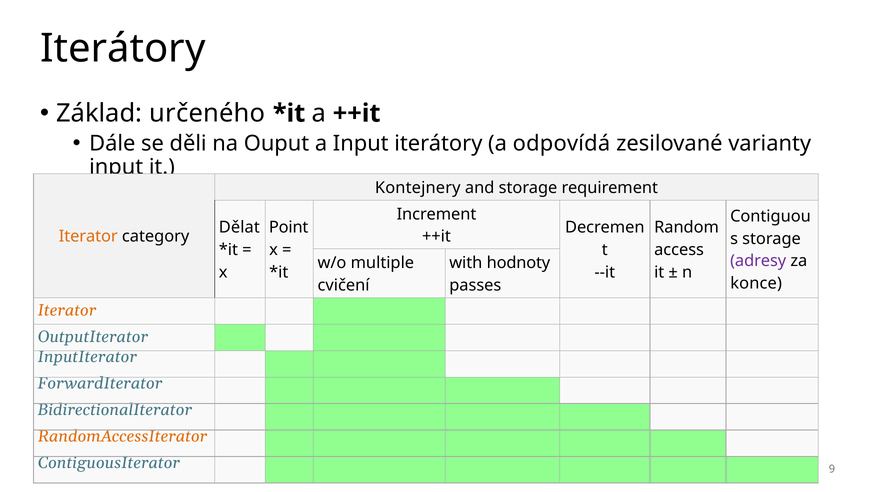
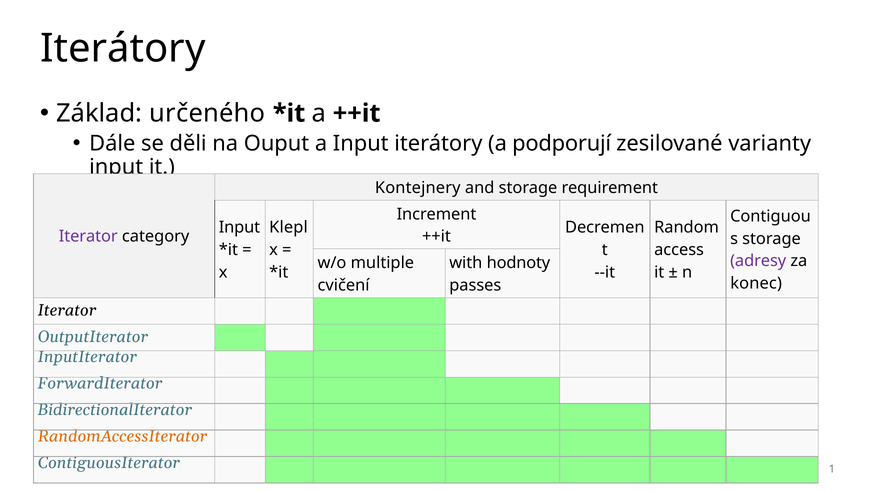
odpovídá: odpovídá -> podporují (562, 144)
Dělat: Dělat -> Input (239, 228)
Point: Point -> Klepl (288, 228)
Iterator colour: orange -> purple (88, 237)
konce: konce -> konec (756, 283)
Iterator colour: orange -> black (67, 310)
9: 9 -> 1 (832, 469)
